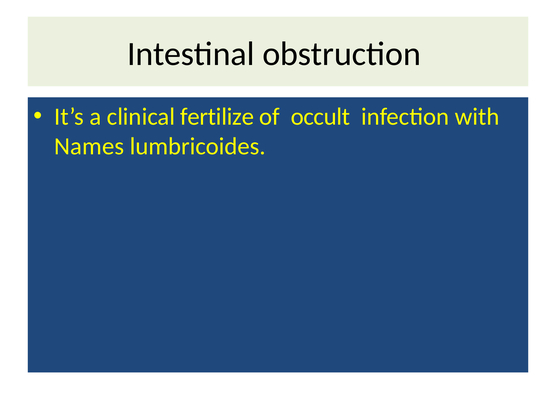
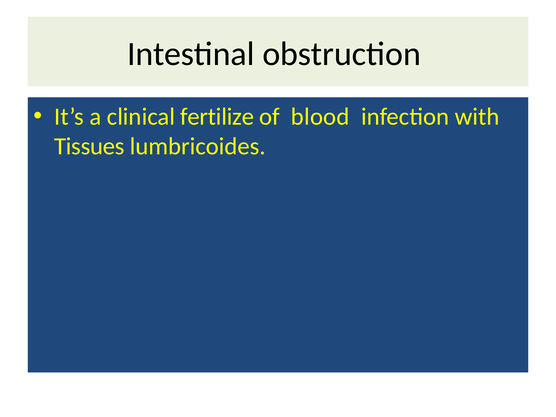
occult: occult -> blood (320, 117)
Names: Names -> Tissues (89, 146)
